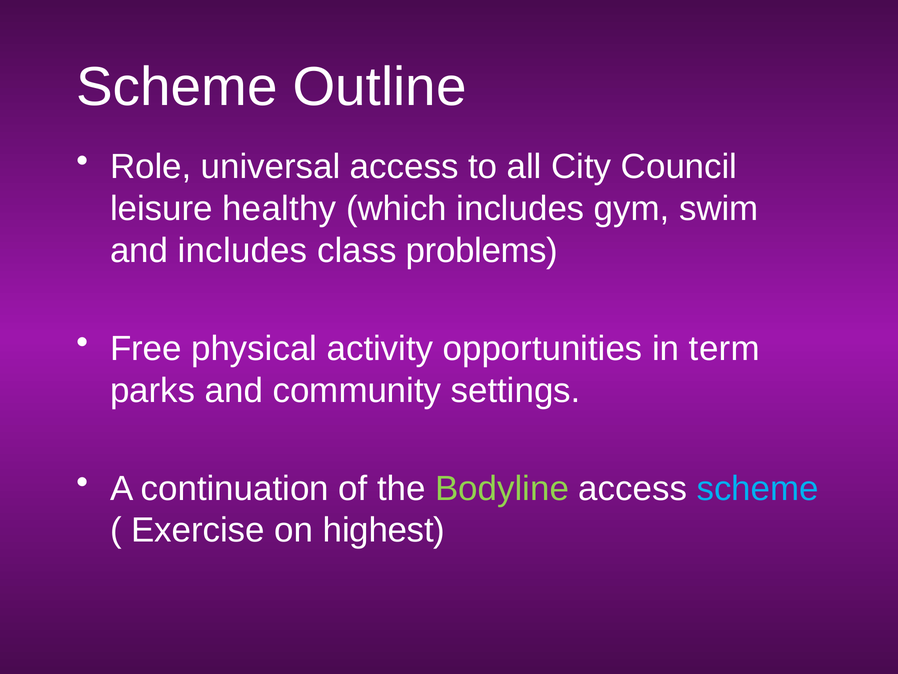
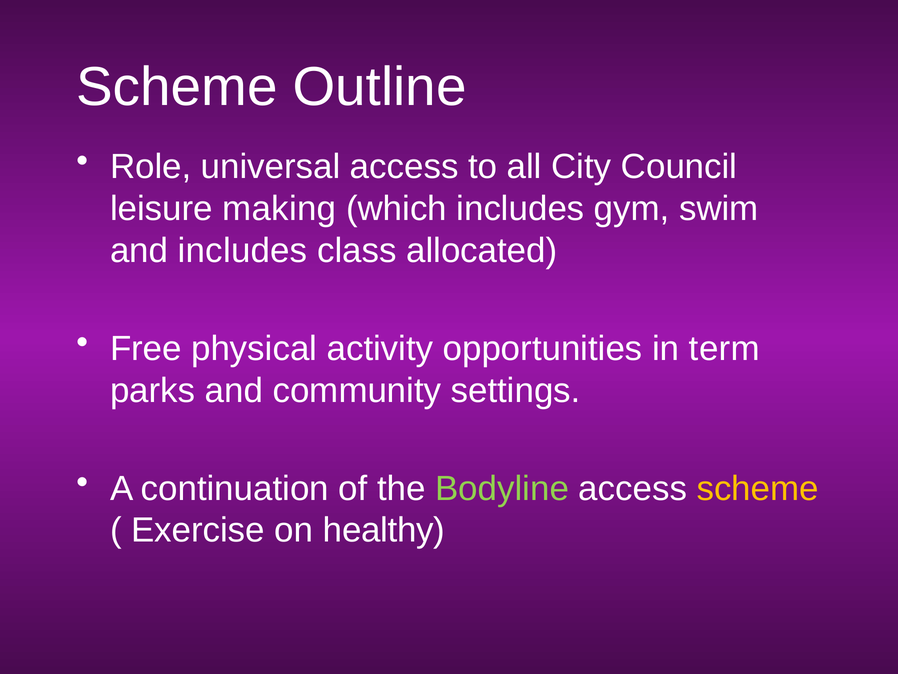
healthy: healthy -> making (279, 209)
problems: problems -> allocated (482, 250)
scheme colour: light blue -> yellow (758, 488)
highest: highest -> healthy (384, 530)
